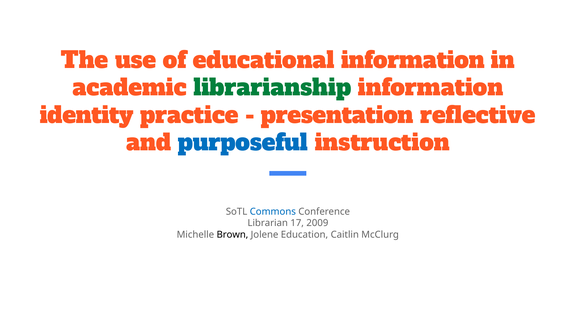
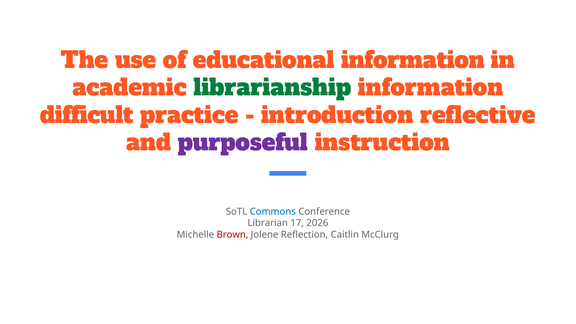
identity: identity -> difficult (87, 115)
presentation: presentation -> introduction (337, 115)
purposeful colour: blue -> purple (243, 143)
2009: 2009 -> 2026 (317, 223)
Brown colour: black -> red (232, 235)
Education: Education -> Reflection (304, 235)
